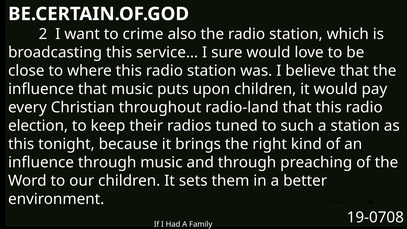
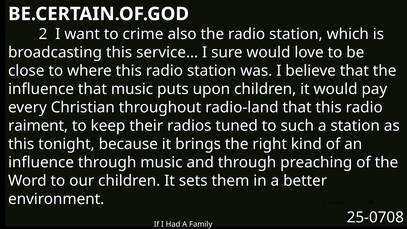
election: election -> raiment (38, 126)
19-0708: 19-0708 -> 25-0708 (375, 217)
